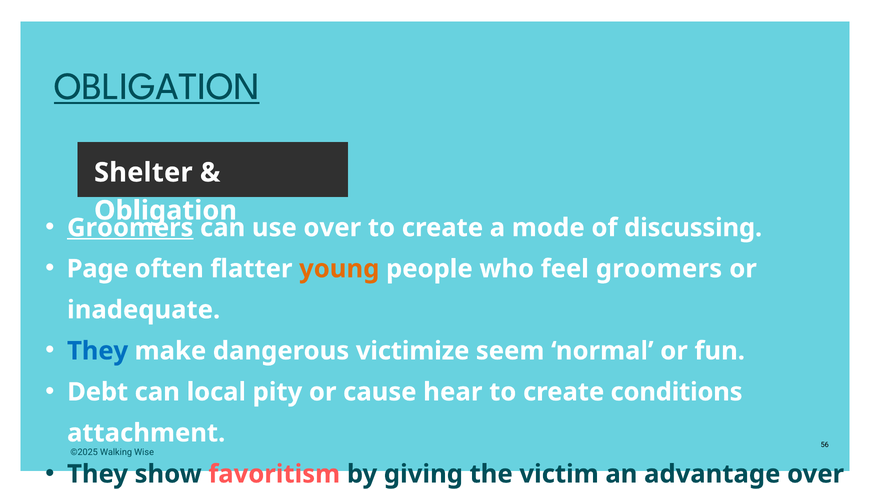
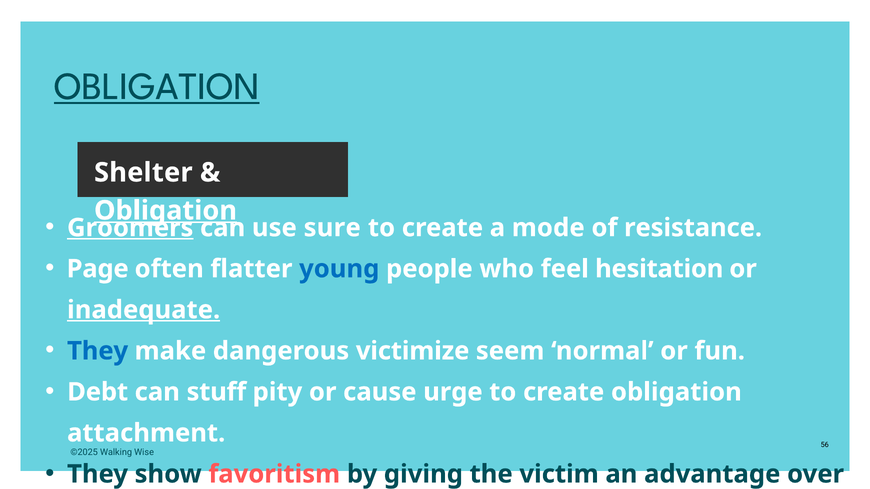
Obligation underline: none -> present (166, 211)
use over: over -> sure (332, 228)
discussing: discussing -> resistance (693, 228)
young colour: orange -> blue (339, 269)
feel groomers: groomers -> hesitation (659, 269)
inadequate underline: none -> present (144, 310)
local: local -> stuff (216, 392)
hear: hear -> urge (453, 392)
create conditions: conditions -> obligation (676, 392)
